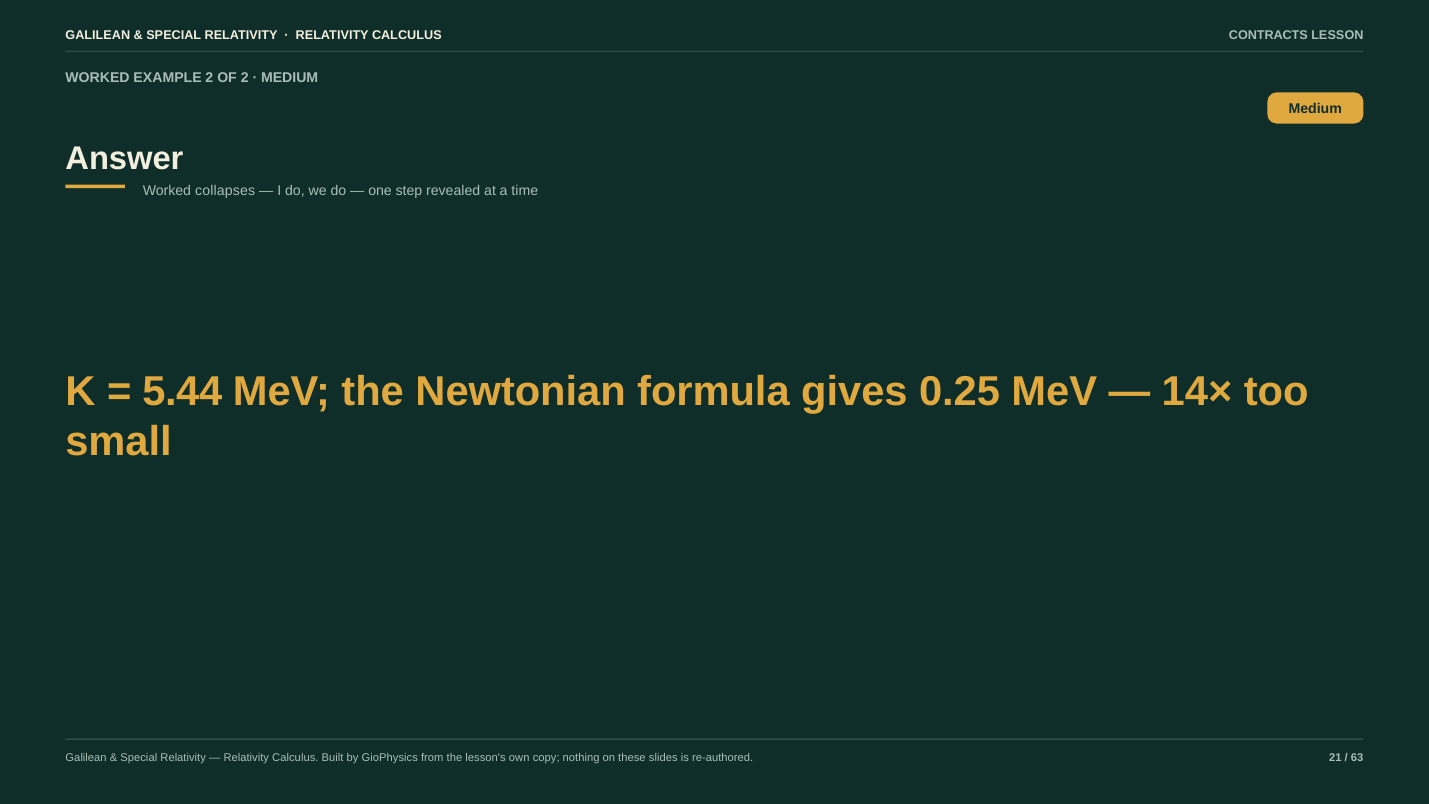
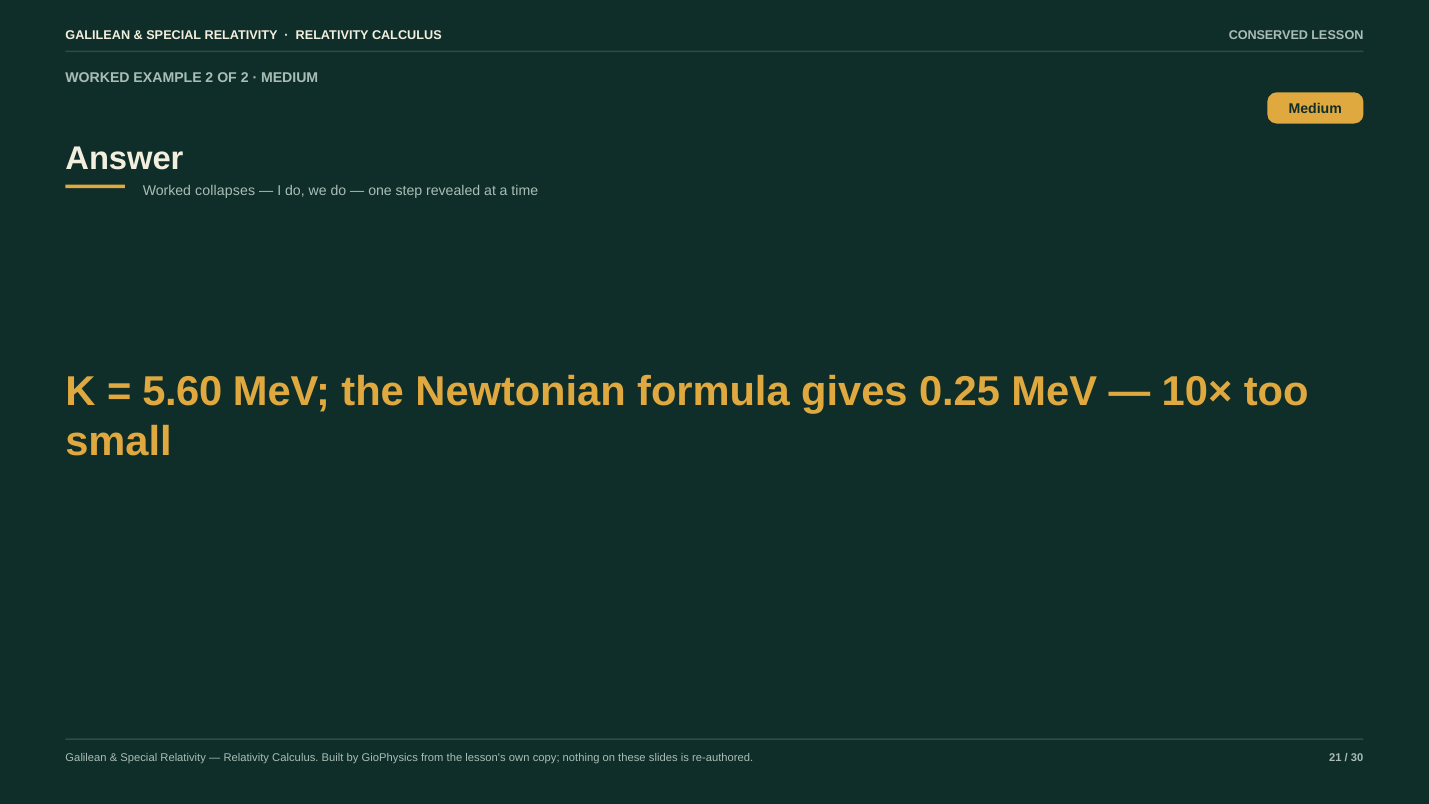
CONTRACTS: CONTRACTS -> CONSERVED (1268, 35)
5.44: 5.44 -> 5.60 (182, 391)
14×: 14× -> 10× (1197, 391)
63: 63 -> 30 (1357, 758)
